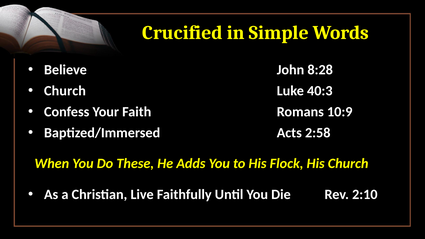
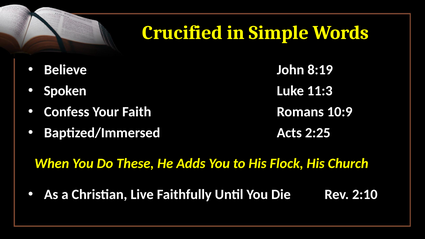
8:28: 8:28 -> 8:19 (320, 70)
Church: Church -> Spoken (65, 91)
40:3: 40:3 -> 11:3 (320, 91)
2:58: 2:58 -> 2:25 (318, 133)
